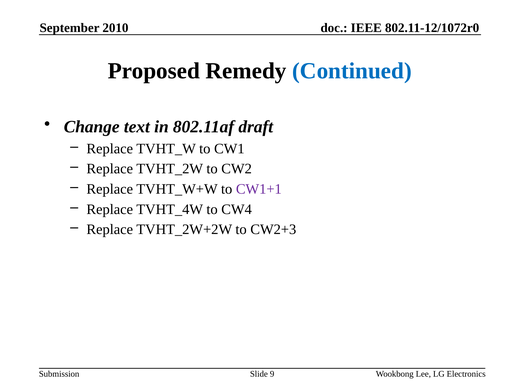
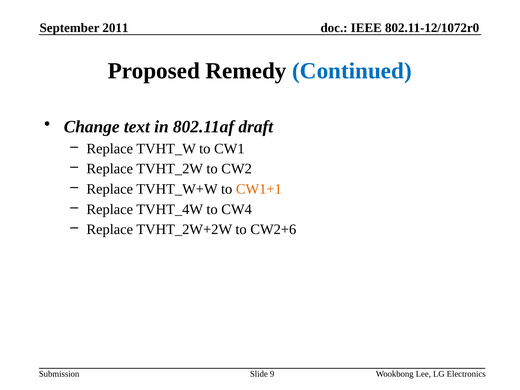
2010: 2010 -> 2011 (115, 28)
CW1+1 colour: purple -> orange (259, 189)
CW2+3: CW2+3 -> CW2+6 (273, 230)
